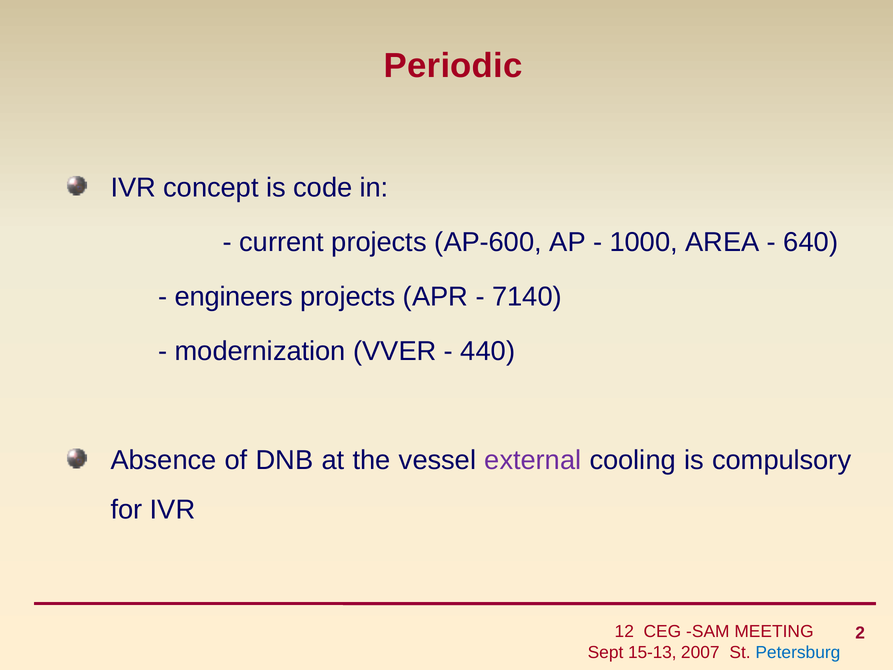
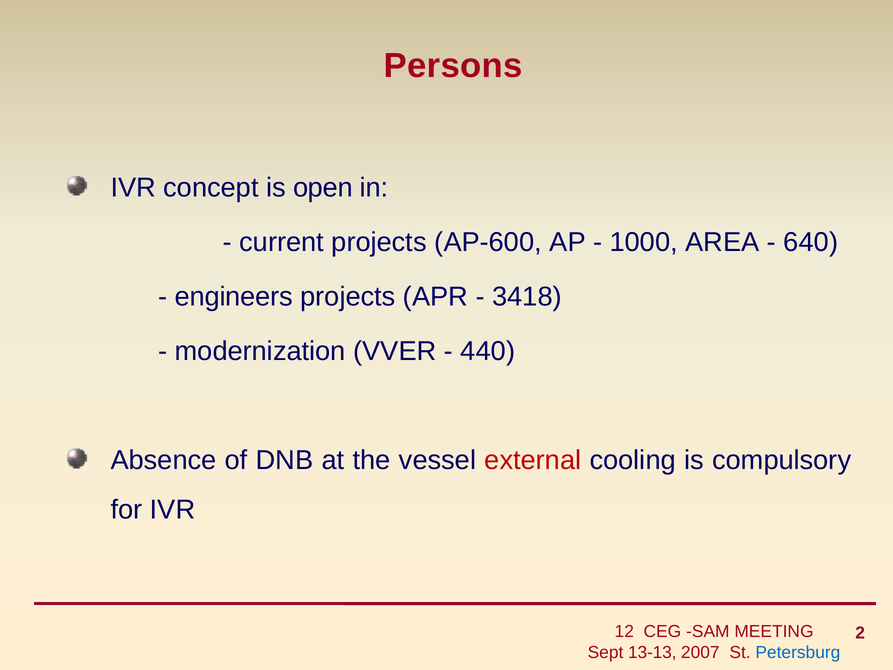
Periodic: Periodic -> Persons (453, 66)
code: code -> open (323, 188)
7140: 7140 -> 3418 (527, 297)
external colour: purple -> red (533, 460)
15-13: 15-13 -> 13-13 (652, 652)
